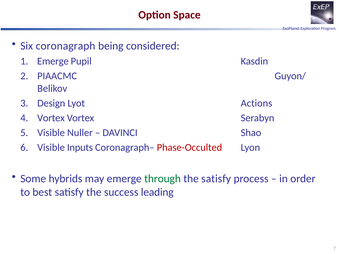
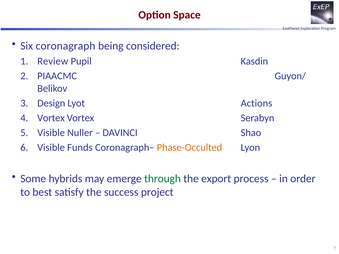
Emerge: Emerge -> Review (53, 61)
Inputs: Inputs -> Funds (80, 148)
Phase-Occulted colour: red -> orange (189, 148)
the satisfy: satisfy -> export (216, 179)
leading: leading -> project (157, 192)
